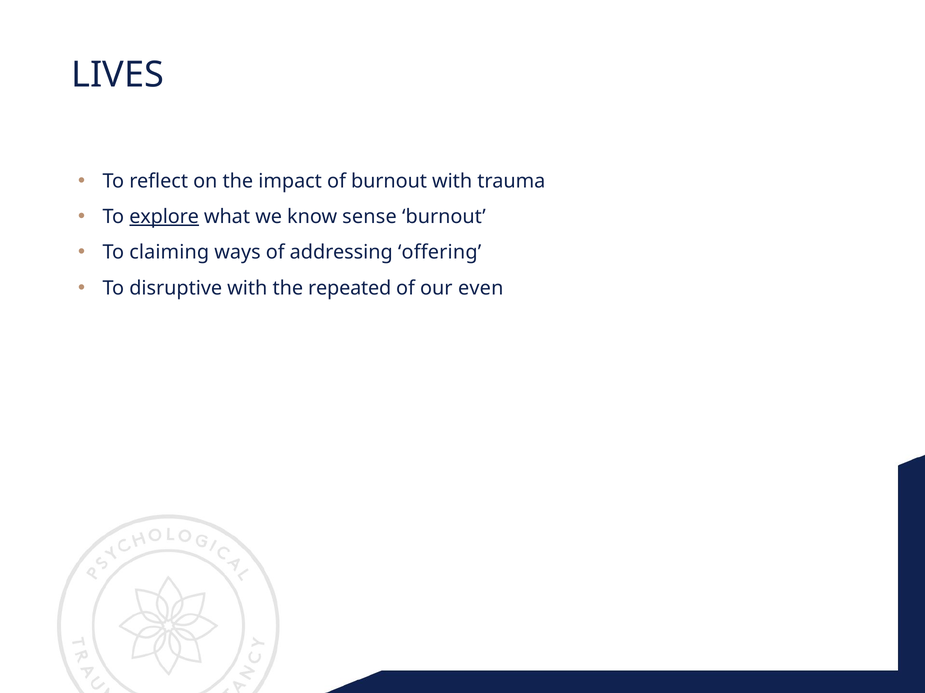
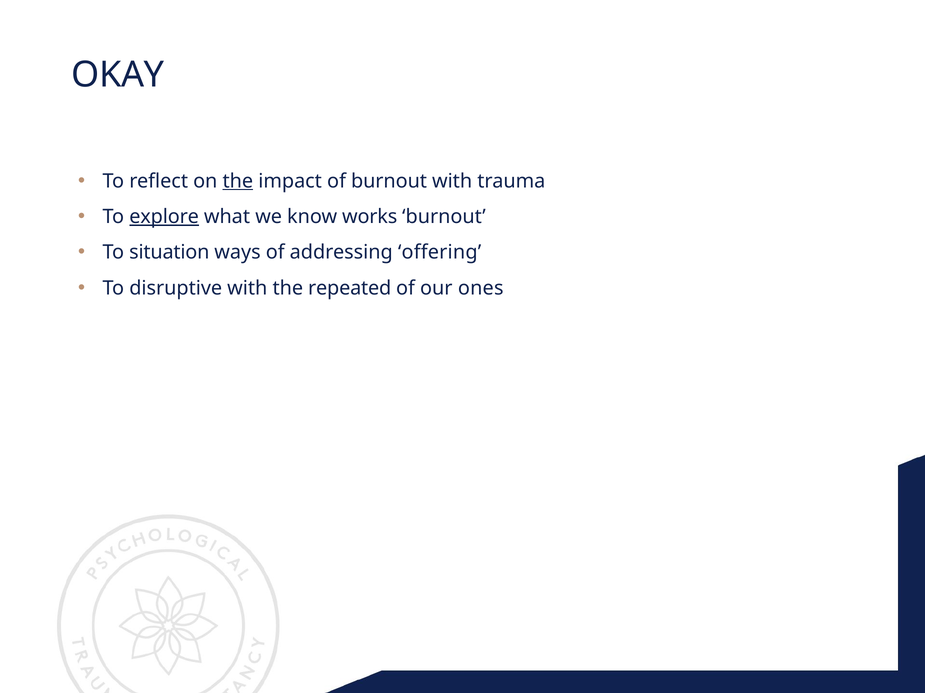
LIVES: LIVES -> OKAY (118, 75)
the underline: none -> present (238, 181)
sense: sense -> works (370, 217)
claiming: claiming -> situation (169, 253)
even: even -> ones (481, 288)
